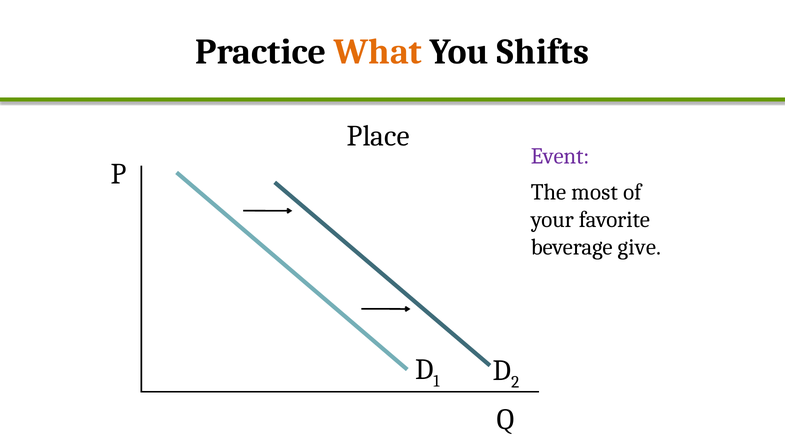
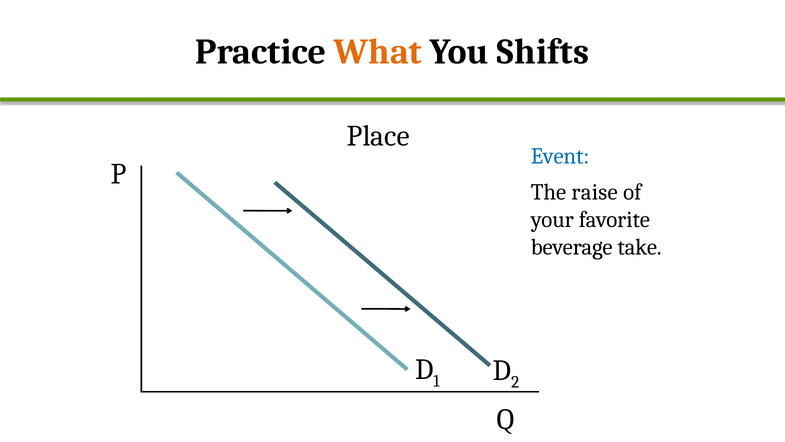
Event colour: purple -> blue (560, 156)
most: most -> raise (595, 192)
give: give -> take (640, 247)
